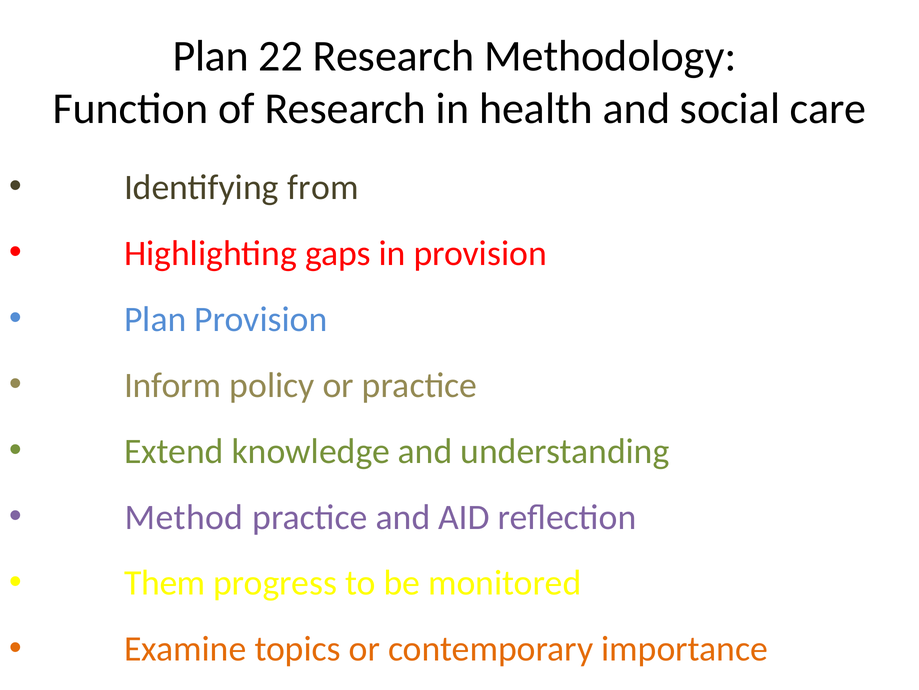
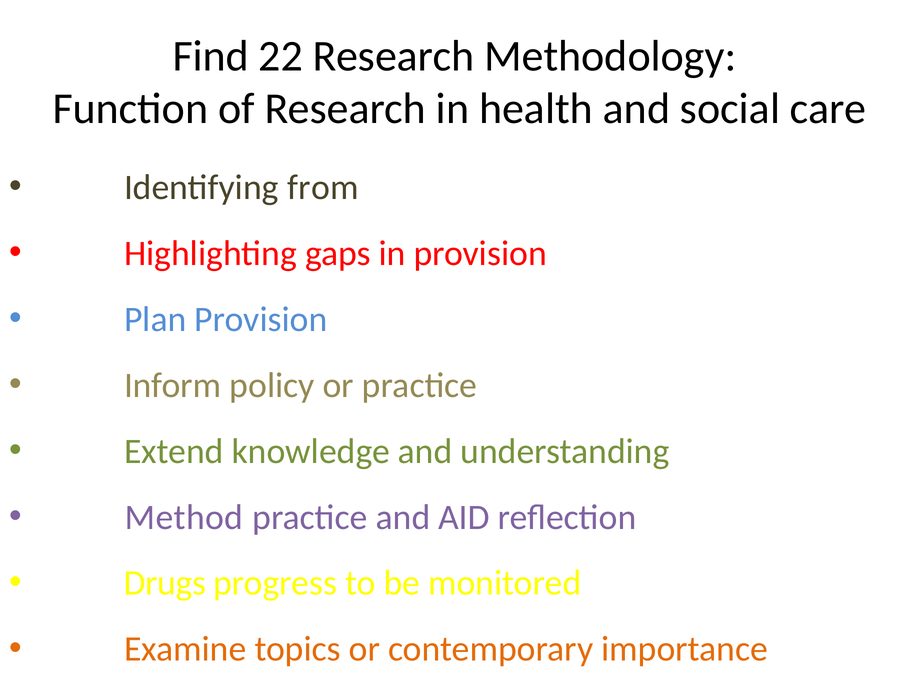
Plan: Plan -> Find (211, 56)
Them: Them -> Drugs (165, 583)
